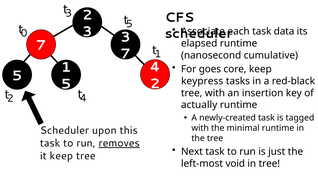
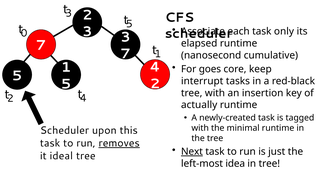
data: data -> only (284, 31)
keypress: keypress -> interrupt (202, 81)
Next underline: none -> present (192, 151)
it keep: keep -> ideal (61, 156)
void: void -> idea (235, 163)
